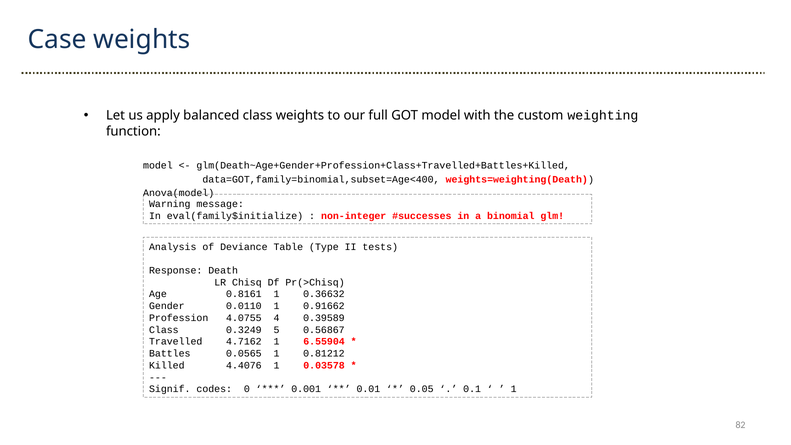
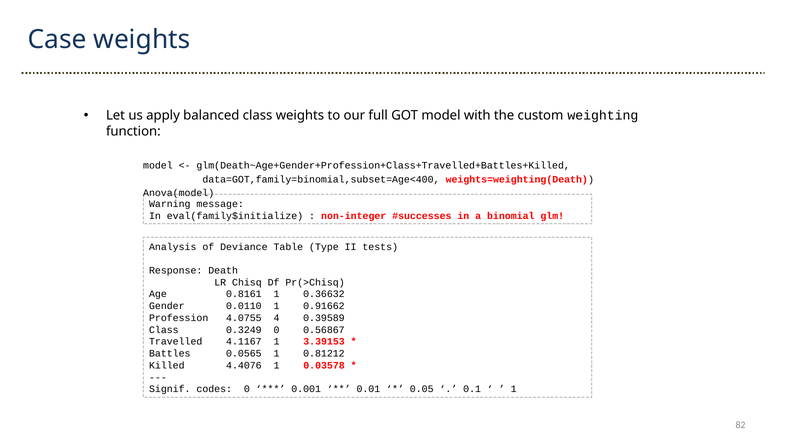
0.3249 5: 5 -> 0 (276, 330)
4.7162: 4.7162 -> 4.1167 (244, 342)
6.55904: 6.55904 -> 3.39153 (324, 342)
